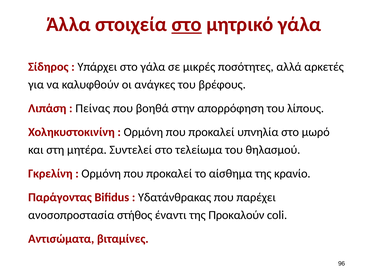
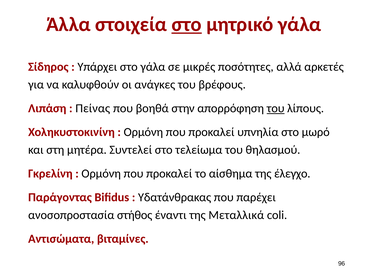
του underline: none -> present (276, 108)
κρανίο: κρανίο -> έλεγχο (292, 173)
Προκαλούν: Προκαλούν -> Μεταλλικά (236, 214)
